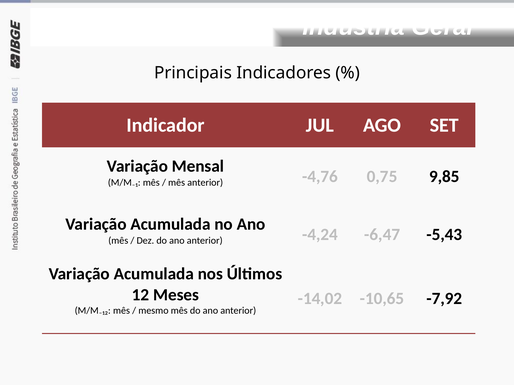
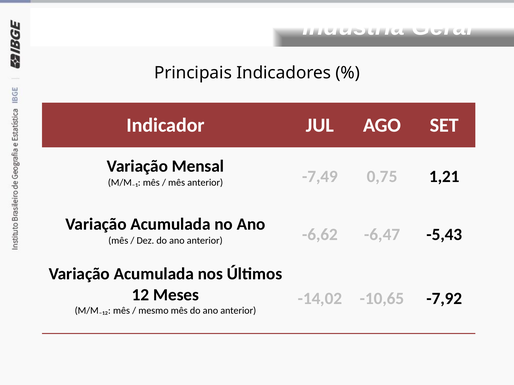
-4,76: -4,76 -> -7,49 (320, 177)
9,85: 9,85 -> 1,21 (444, 177)
-4,24: -4,24 -> -6,62 (320, 235)
